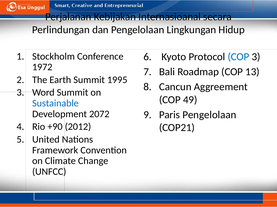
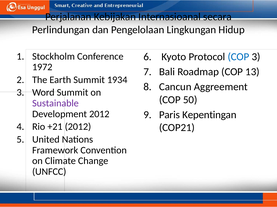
1995: 1995 -> 1934 (117, 80)
49: 49 -> 50 (190, 100)
Sustainable colour: blue -> purple (55, 104)
Development 2072: 2072 -> 2012 (99, 114)
Paris Pengelolaan: Pengelolaan -> Kepentingan (209, 115)
+90: +90 -> +21 (55, 127)
